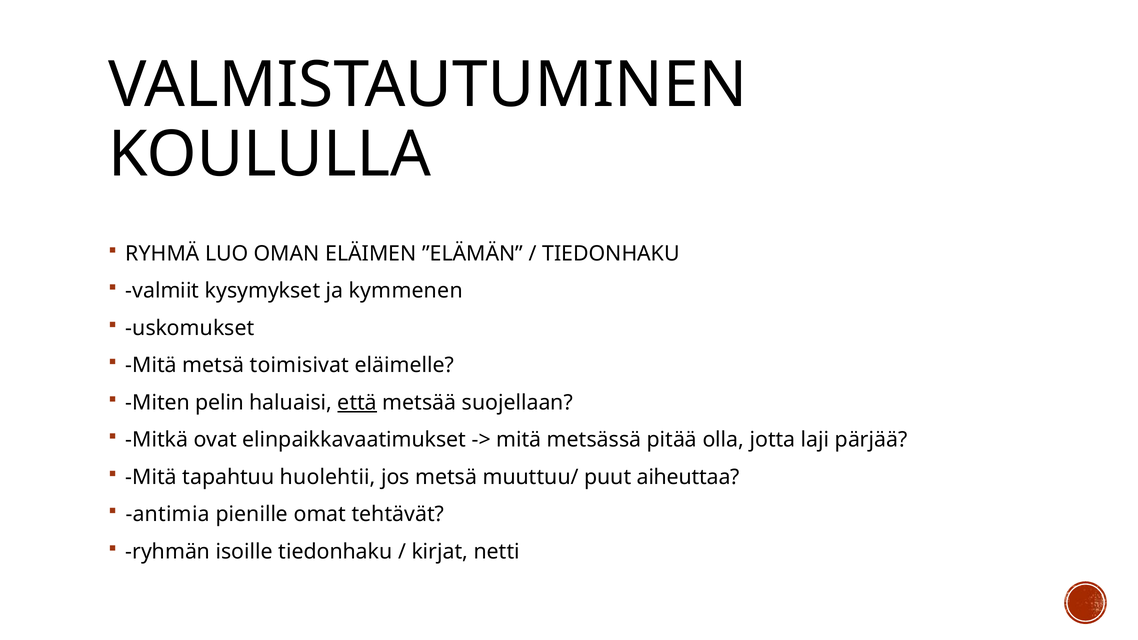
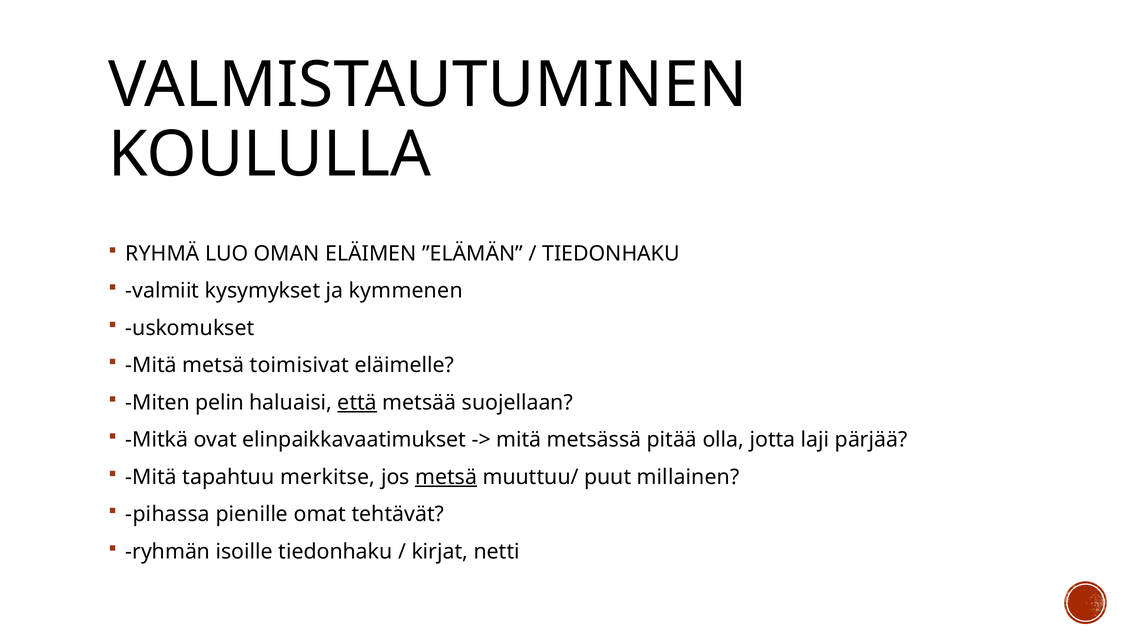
huolehtii: huolehtii -> merkitse (328, 477)
metsä underline: none -> present (446, 477)
aiheuttaa: aiheuttaa -> millainen (688, 477)
antimia: antimia -> pihassa (168, 514)
